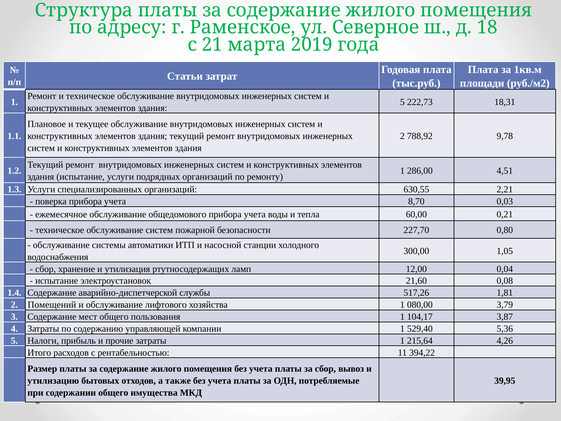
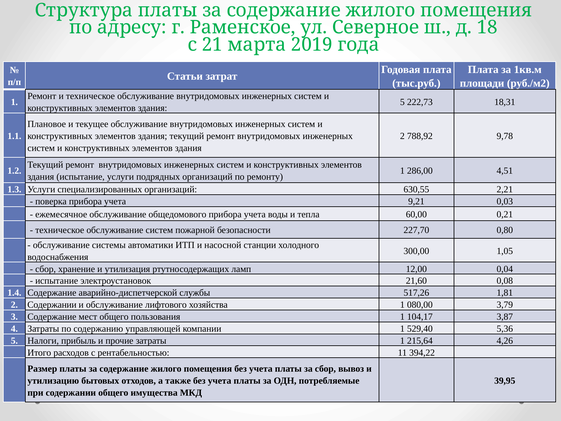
8,70: 8,70 -> 9,21 (416, 201)
2 Помещений: Помещений -> Содержании (52, 305)
